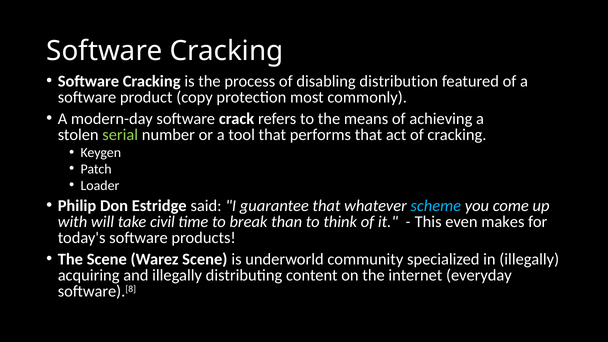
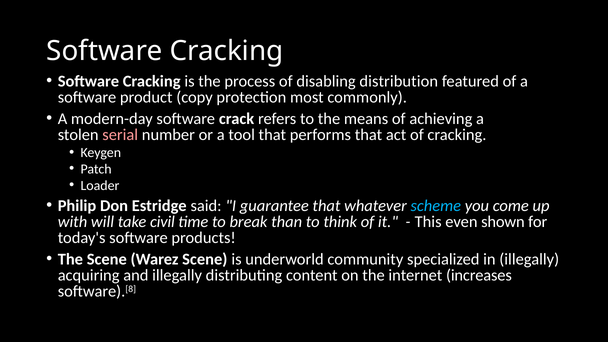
serial colour: light green -> pink (120, 135)
makes: makes -> shown (503, 222)
everyday: everyday -> increases (479, 275)
